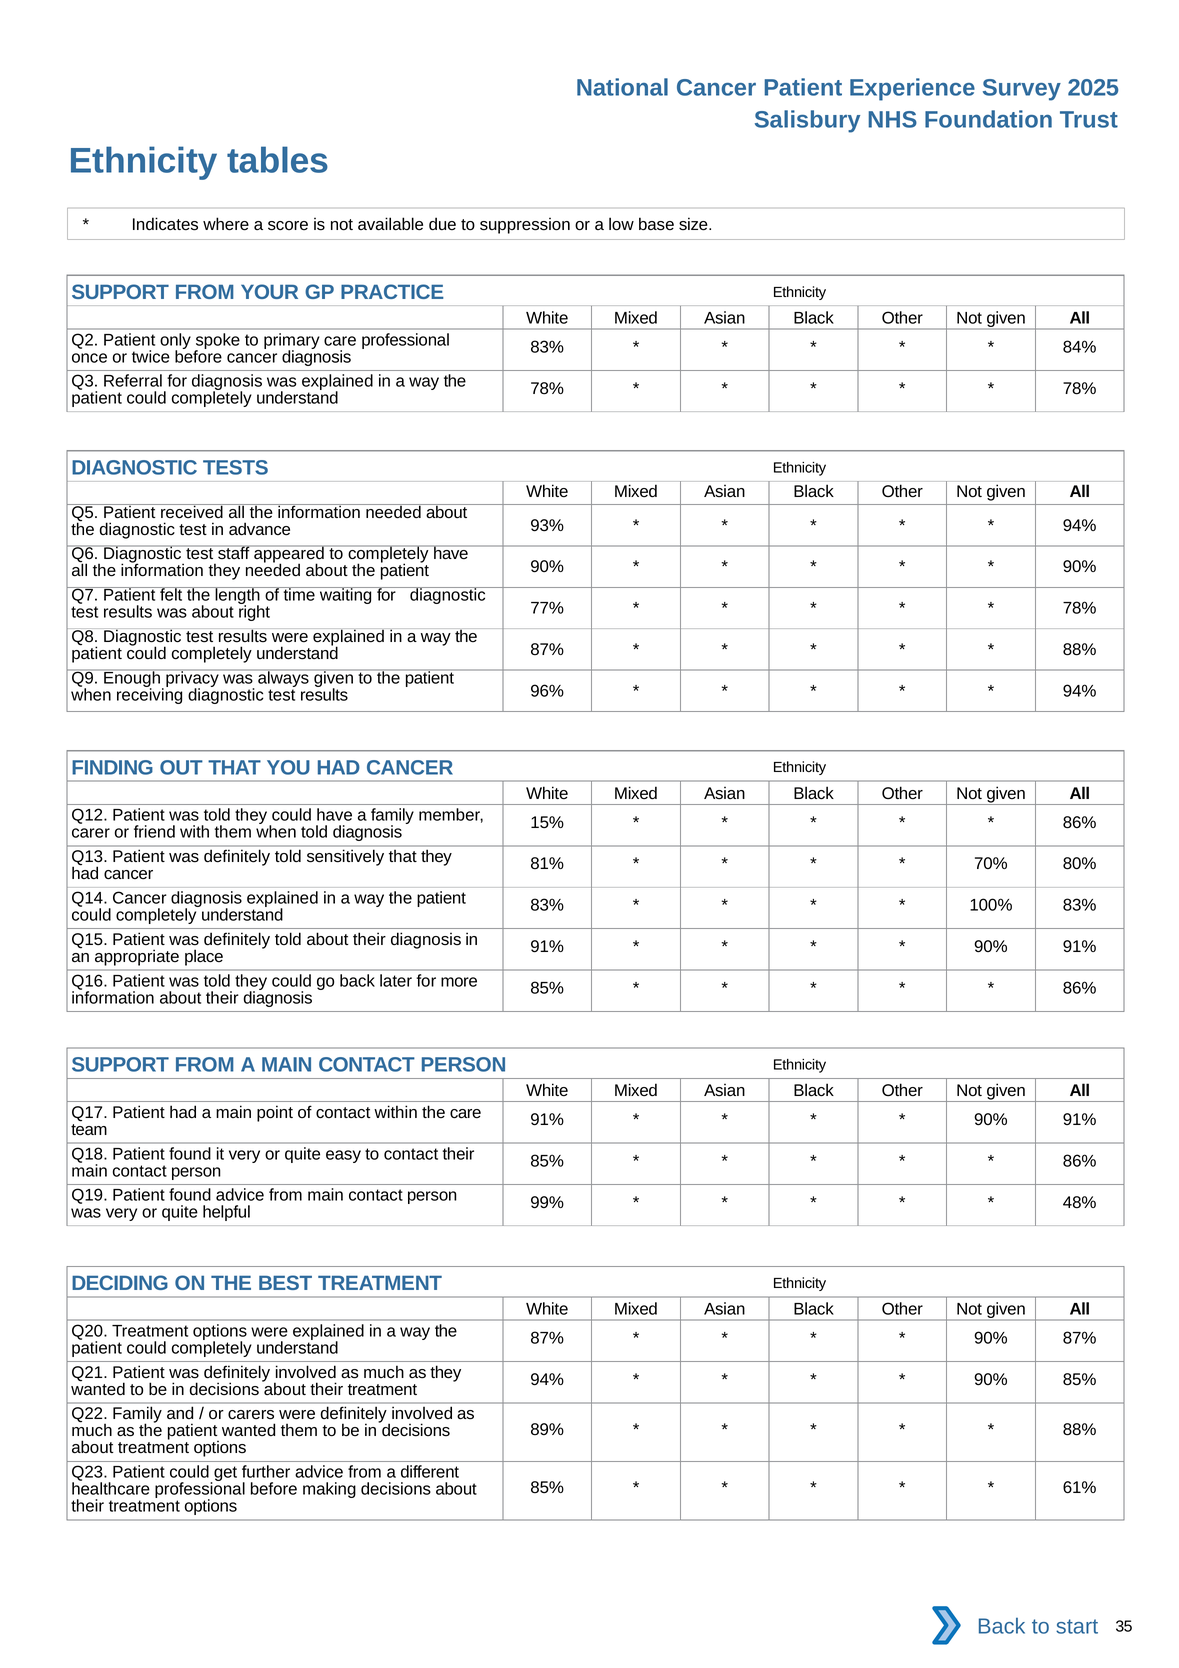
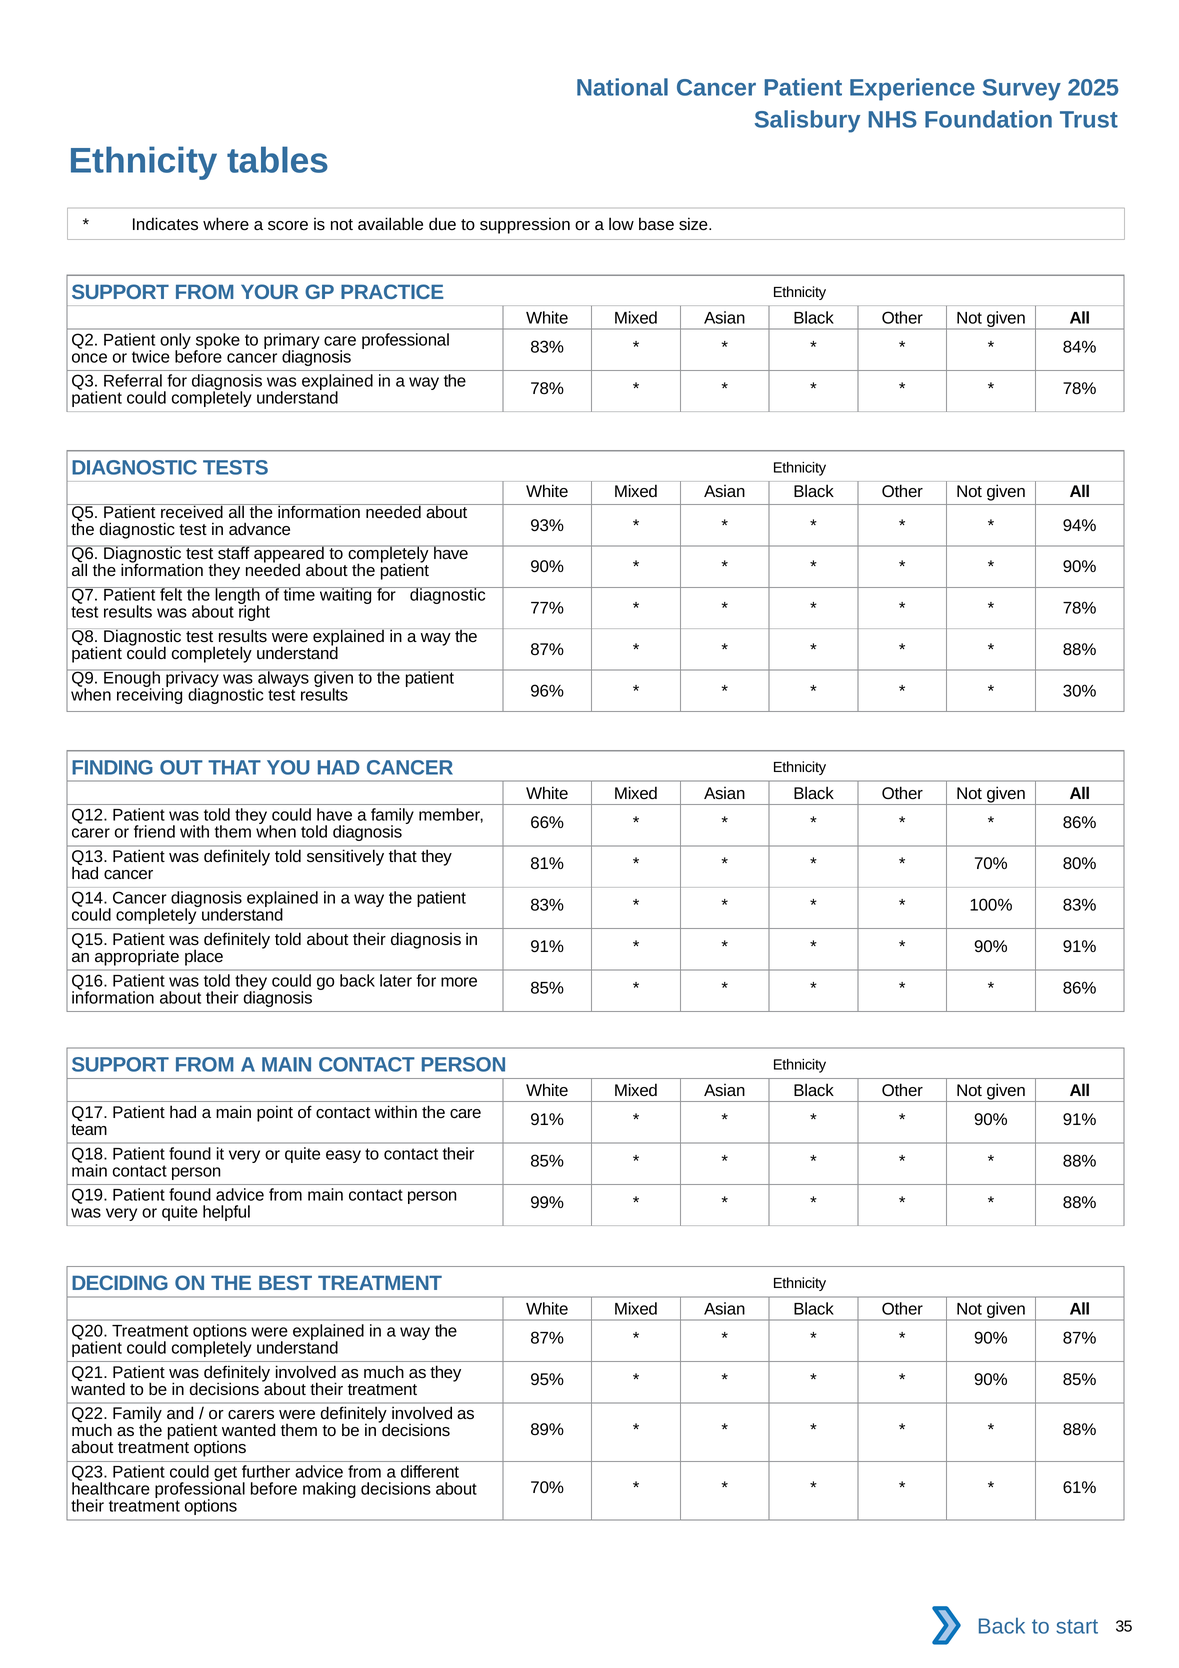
94%: 94% -> 30% (1080, 691)
15%: 15% -> 66% (547, 823)
86%: 86% -> 88% (1080, 1161)
48%: 48% -> 88% (1080, 1203)
94%: 94% -> 95% (547, 1380)
85%: 85% -> 70% (547, 1488)
